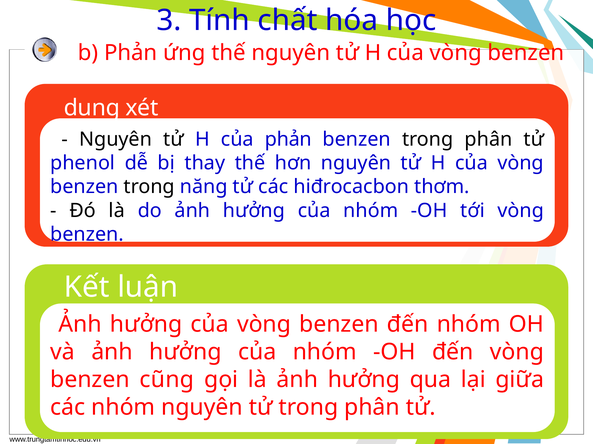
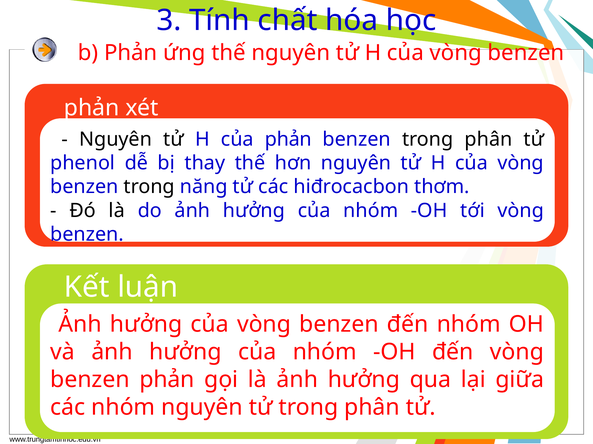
dung: dung -> phản (92, 108)
benzen cũng: cũng -> phản (167, 380)
